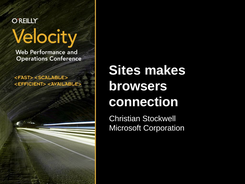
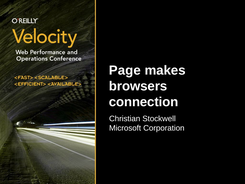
Sites: Sites -> Page (125, 70)
